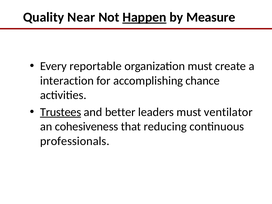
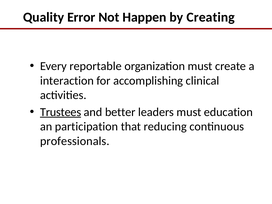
Near: Near -> Error (81, 17)
Happen underline: present -> none (144, 17)
Measure: Measure -> Creating (211, 17)
chance: chance -> clinical (203, 81)
ventilator: ventilator -> education (228, 112)
cohesiveness: cohesiveness -> participation (86, 127)
